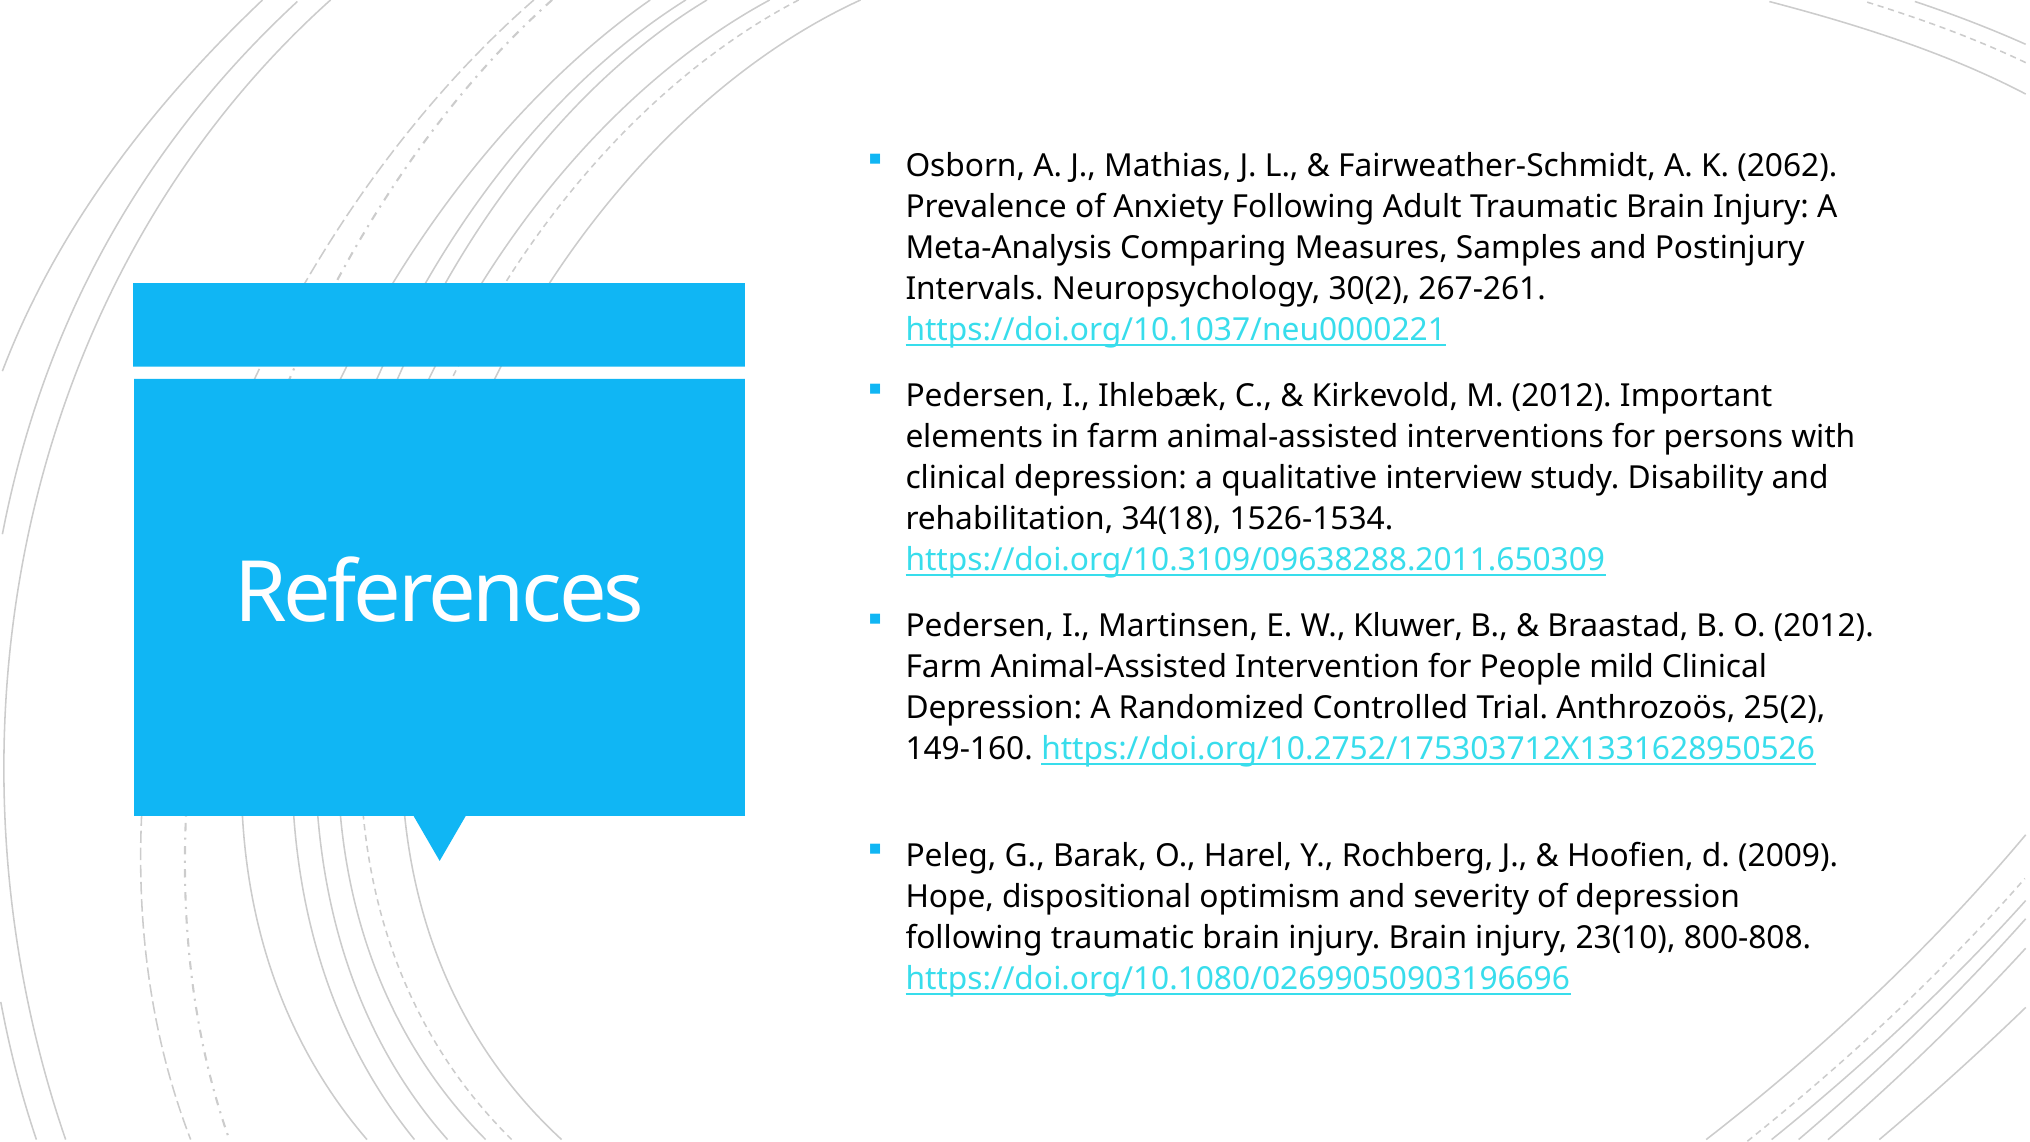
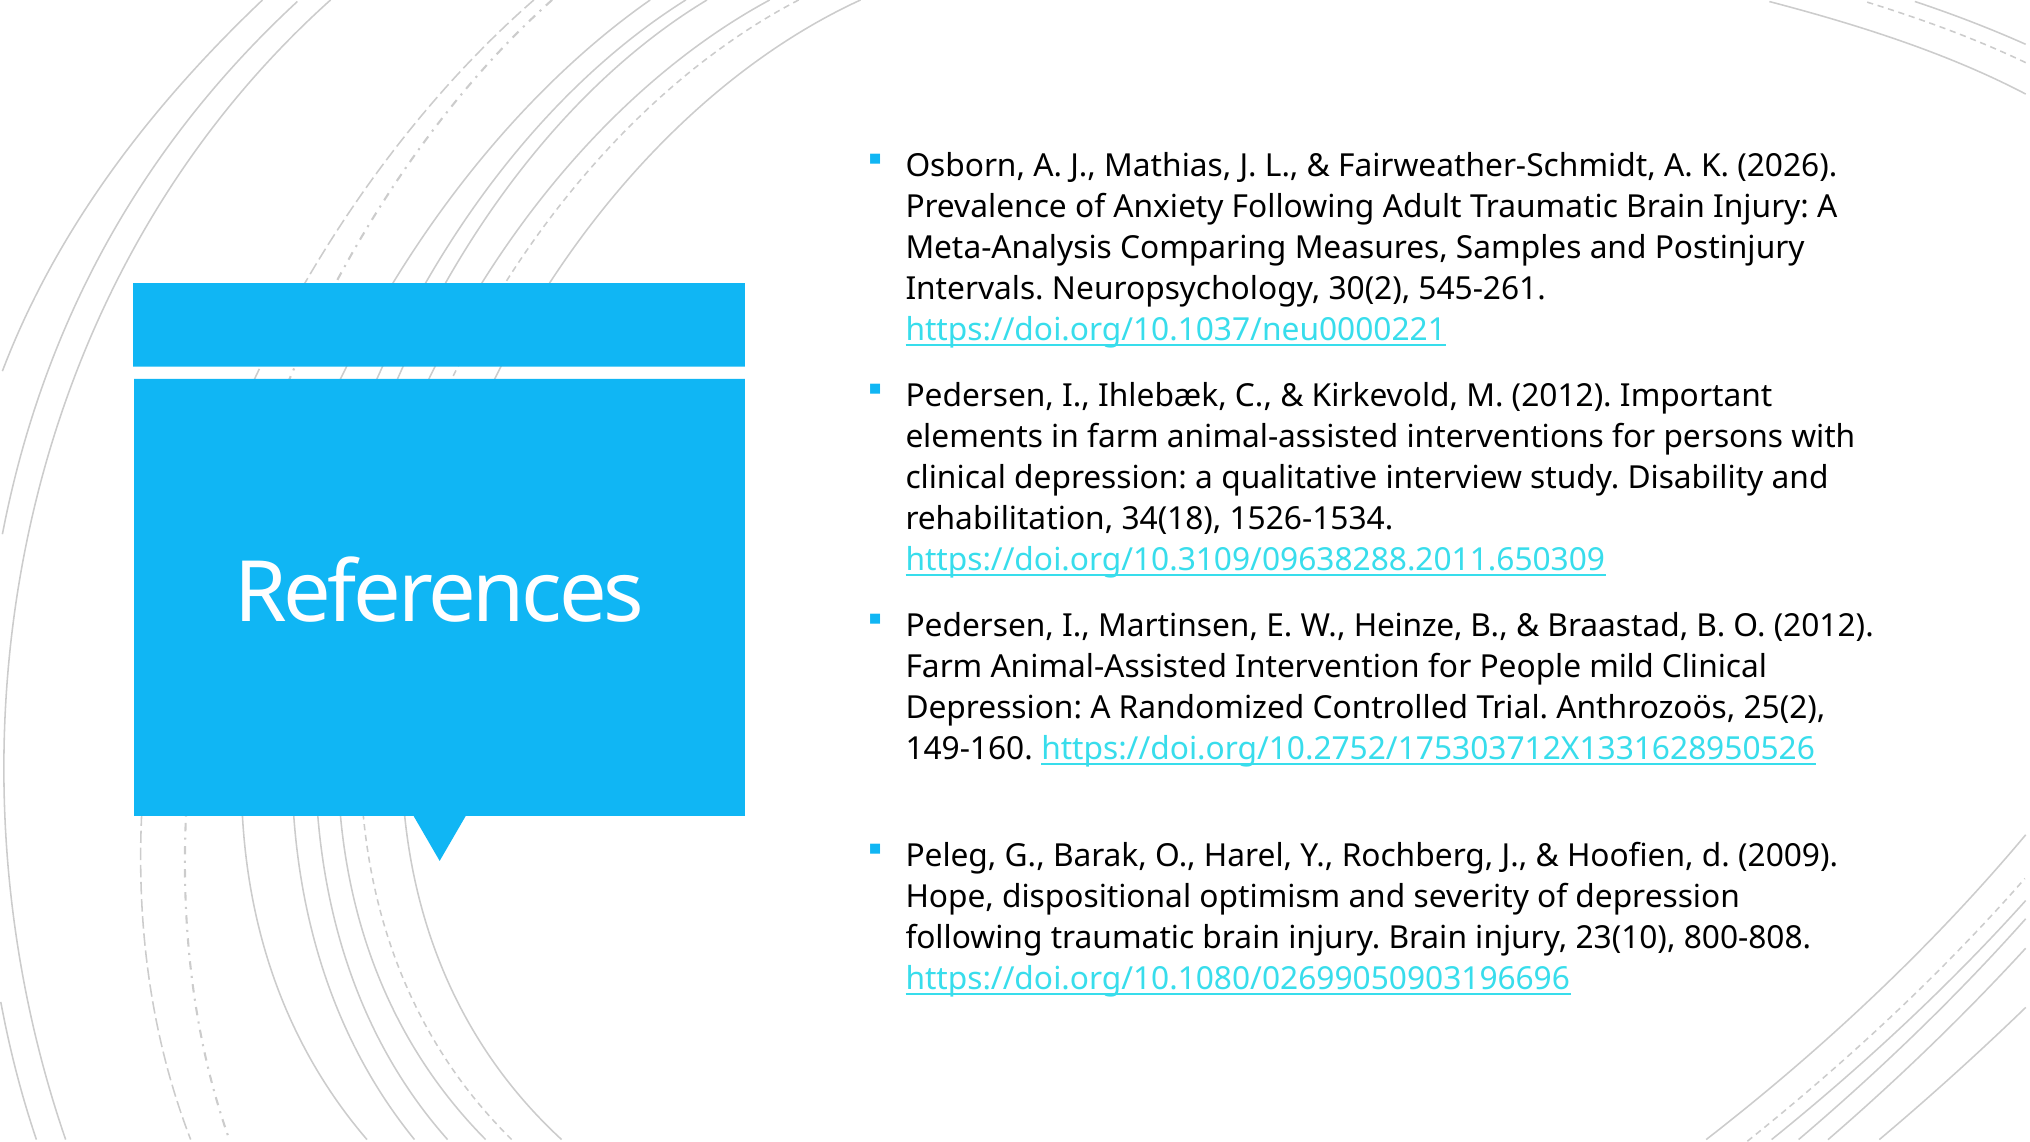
2062: 2062 -> 2026 (1787, 166)
267-261: 267-261 -> 545-261 (1482, 289)
Kluwer: Kluwer -> Heinze (1408, 626)
